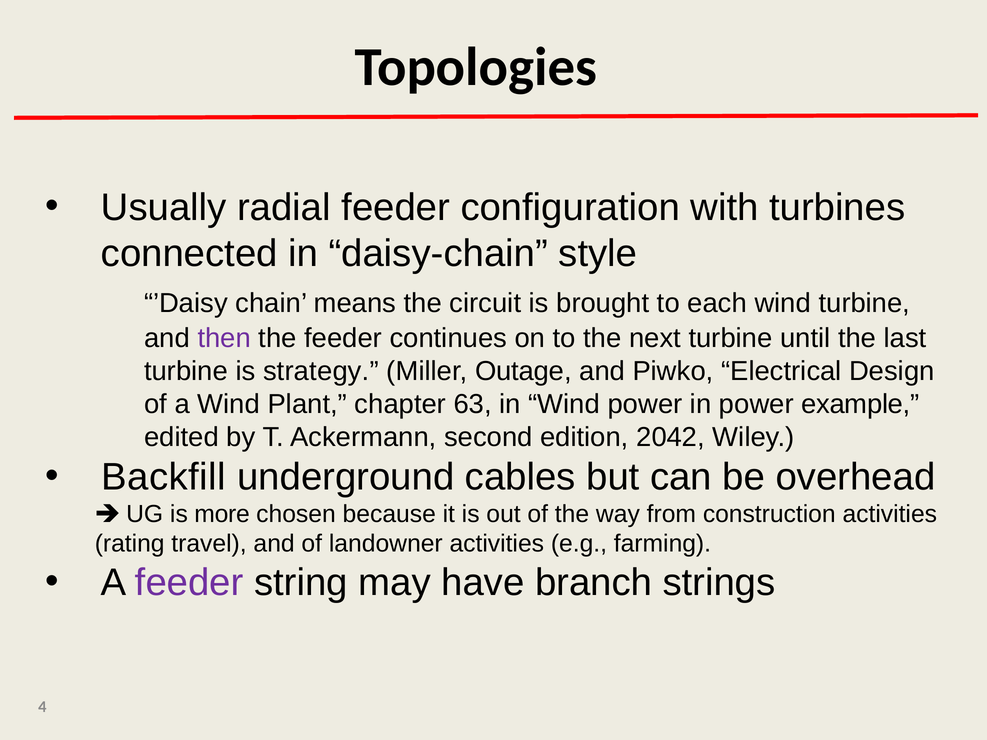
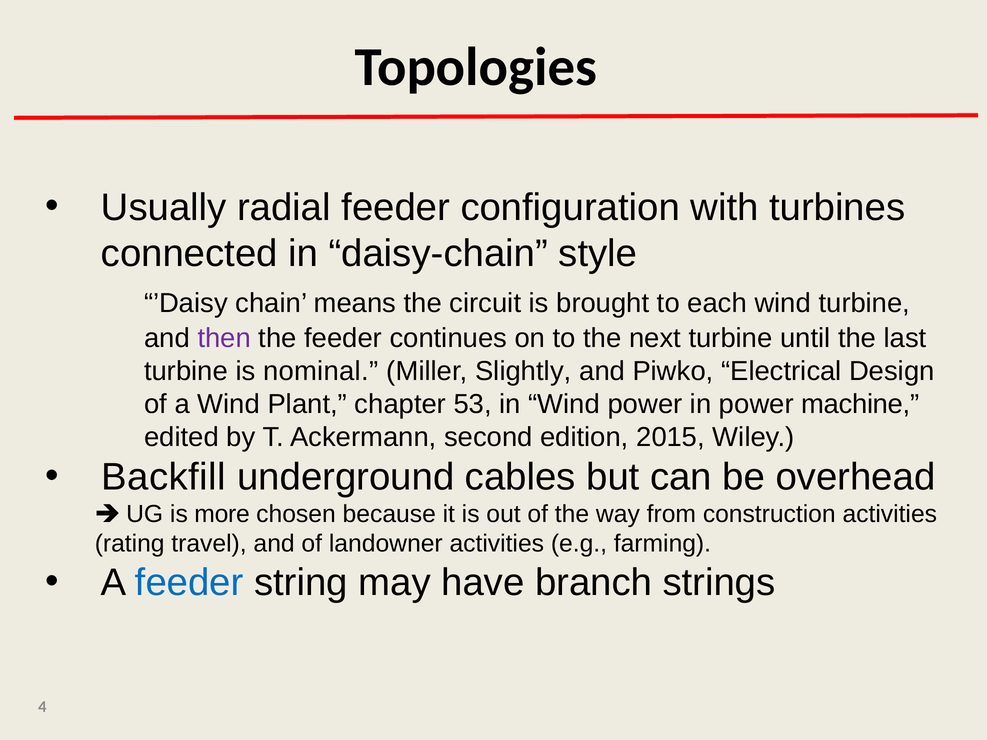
strategy: strategy -> nominal (321, 371)
Outage: Outage -> Slightly (523, 371)
63: 63 -> 53 (473, 404)
example: example -> machine (860, 404)
2042: 2042 -> 2015 (671, 437)
feeder colour: purple -> blue (189, 583)
